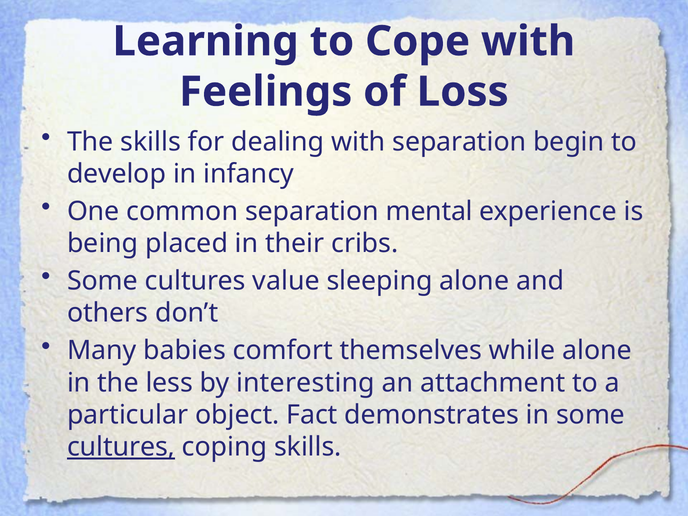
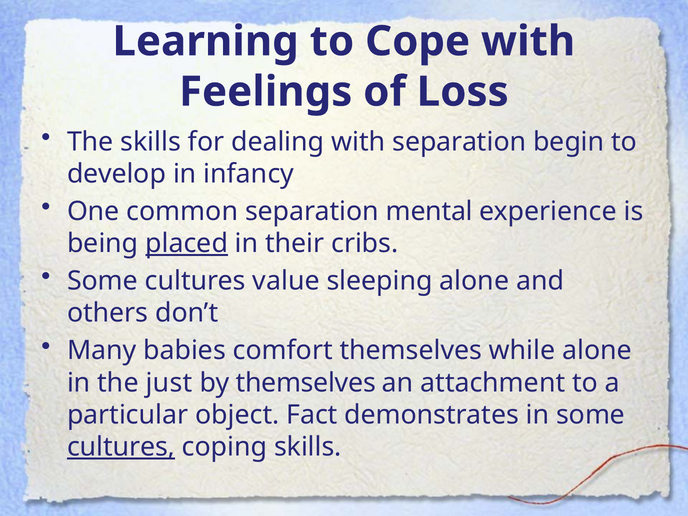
placed underline: none -> present (187, 244)
less: less -> just (169, 383)
by interesting: interesting -> themselves (306, 383)
